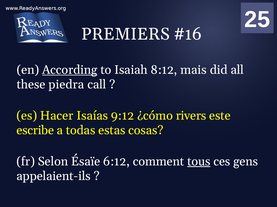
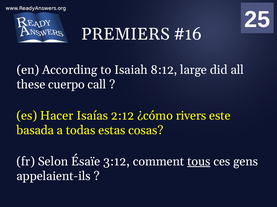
According underline: present -> none (70, 70)
mais: mais -> large (194, 70)
piedra: piedra -> cuerpo (66, 85)
9:12: 9:12 -> 2:12 (123, 116)
escribe: escribe -> basada (35, 131)
6:12: 6:12 -> 3:12 (116, 162)
